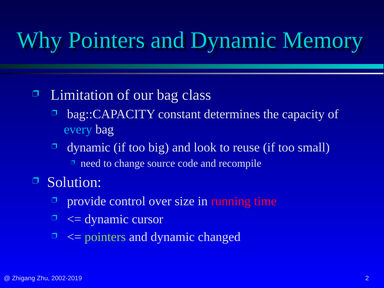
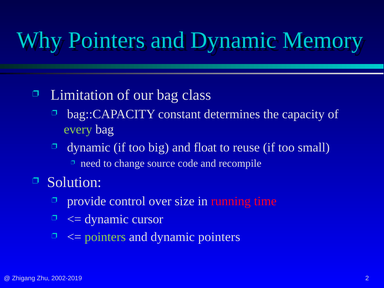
every colour: light blue -> light green (78, 129)
look: look -> float (205, 147)
dynamic changed: changed -> pointers (219, 237)
